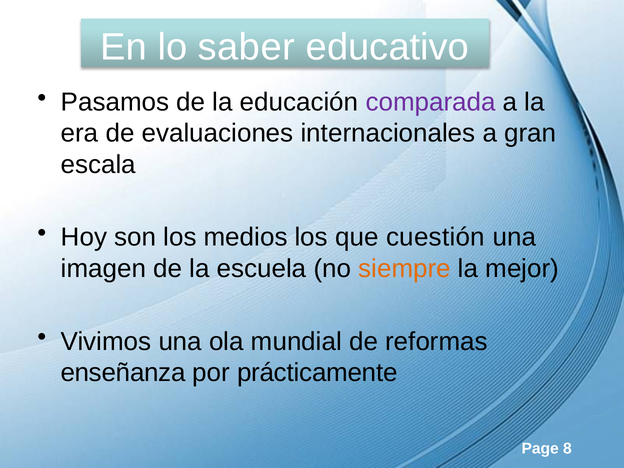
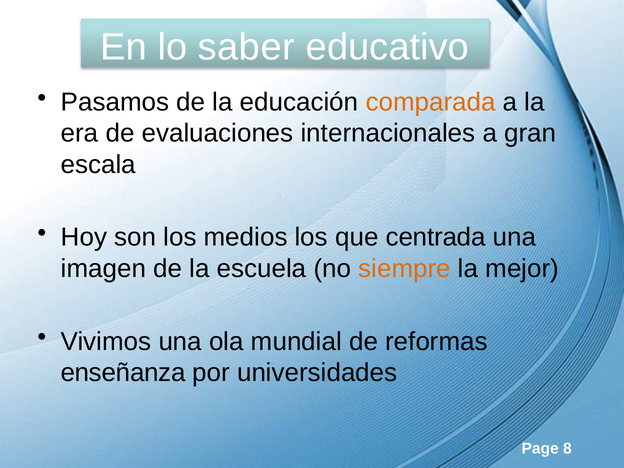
comparada colour: purple -> orange (431, 102)
cuestión: cuestión -> centrada (436, 237)
prácticamente: prácticamente -> universidades (317, 373)
